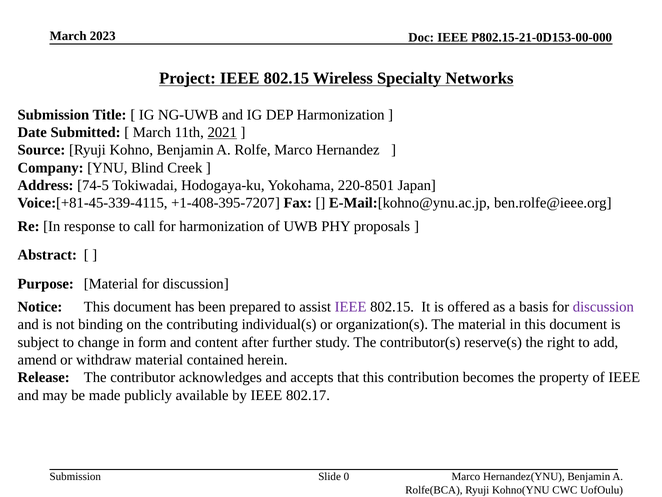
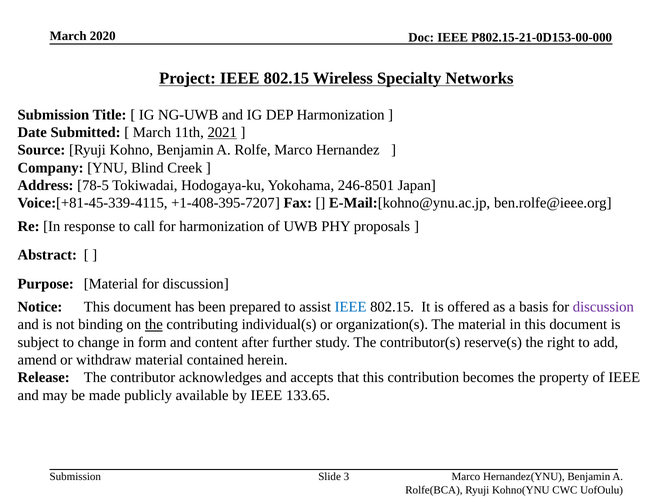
2023: 2023 -> 2020 (103, 36)
74-5: 74-5 -> 78-5 (93, 185)
220-8501: 220-8501 -> 246-8501 (366, 185)
IEEE colour: purple -> blue (351, 307)
the underline: none -> present (154, 324)
802.17: 802.17 -> 133.65 (308, 395)
0: 0 -> 3 (346, 476)
